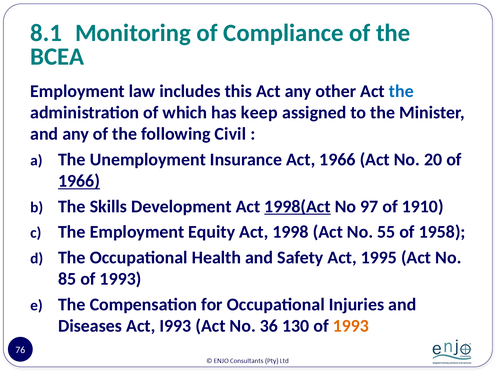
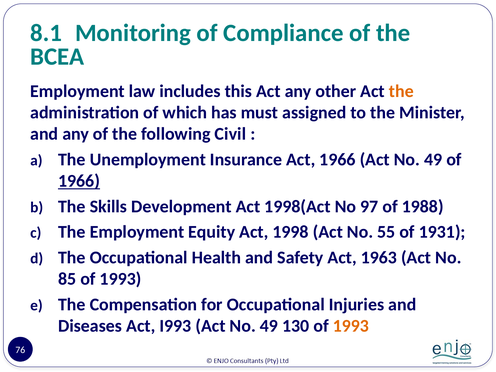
the colour: blue -> orange (401, 91)
keep: keep -> must (259, 113)
1966 Act No 20: 20 -> 49 (433, 160)
1998(Act underline: present -> none (297, 207)
1910: 1910 -> 1988 (423, 207)
1958: 1958 -> 1931 (442, 232)
1995: 1995 -> 1963 (379, 257)
I993 Act No 36: 36 -> 49 (269, 326)
